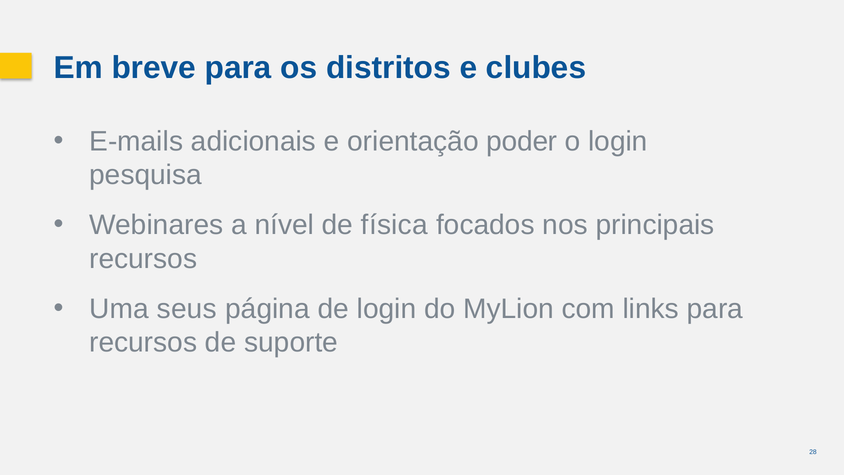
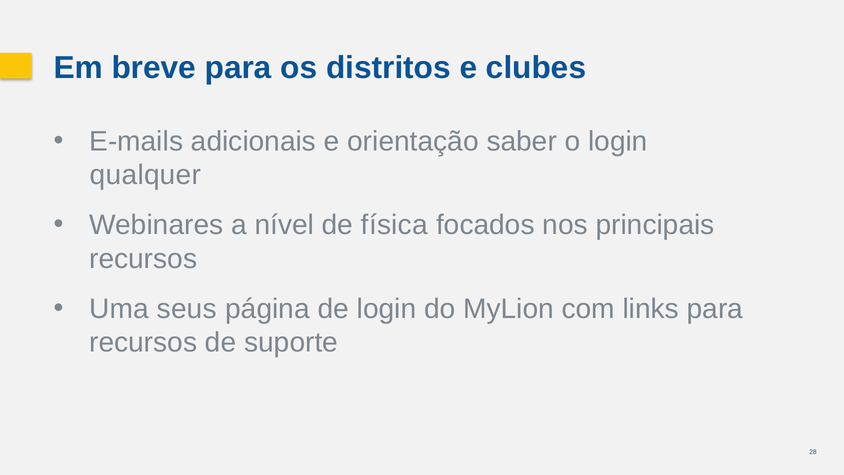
poder: poder -> saber (522, 141)
pesquisa: pesquisa -> qualquer (145, 175)
